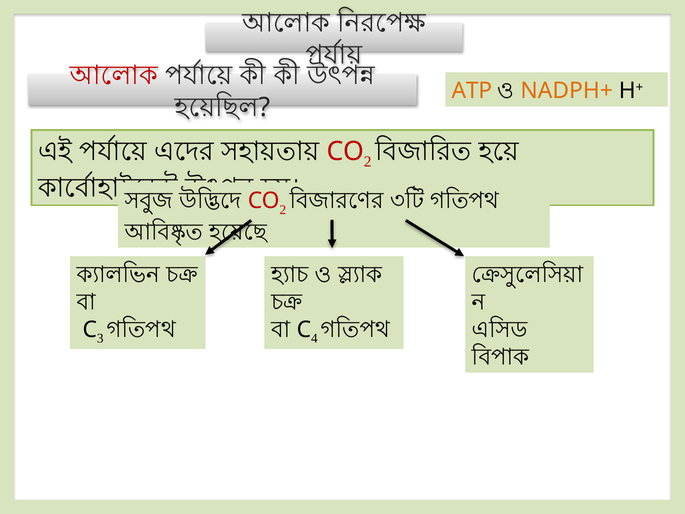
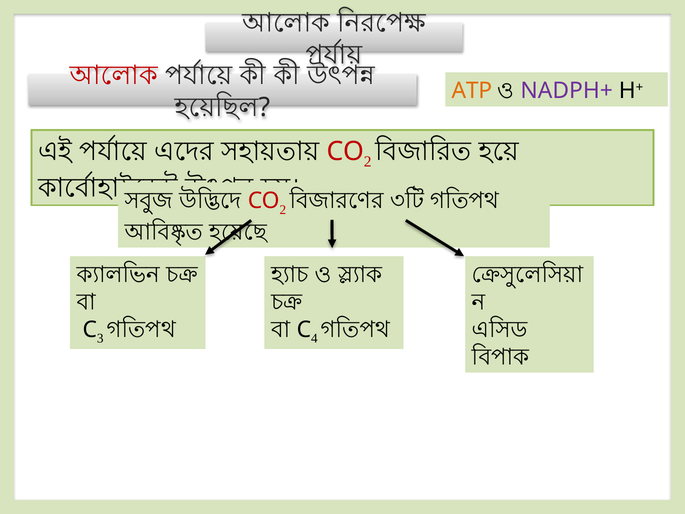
NADPH+ colour: orange -> purple (567, 91)
